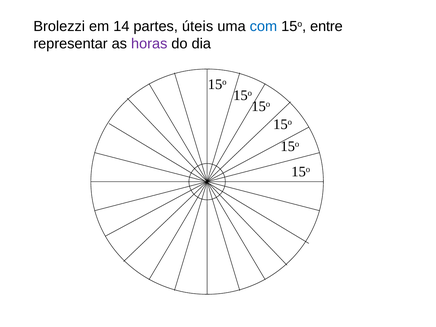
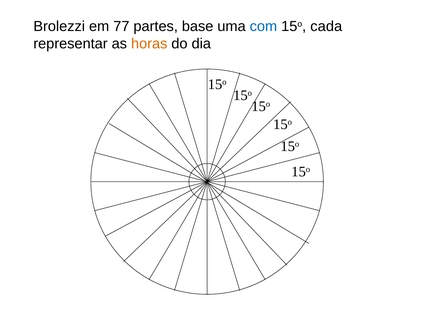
14: 14 -> 77 (121, 26)
úteis: úteis -> base (198, 26)
entre: entre -> cada (326, 26)
horas colour: purple -> orange (149, 44)
